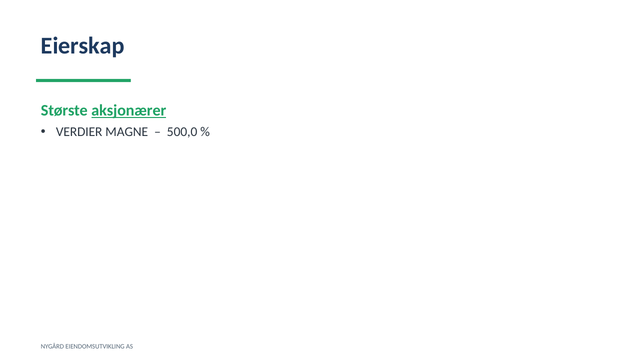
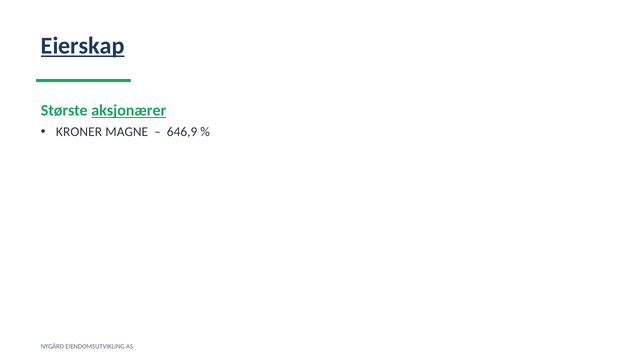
Eierskap underline: none -> present (83, 46)
VERDIER: VERDIER -> KRONER (79, 132)
500,0: 500,0 -> 646,9 (182, 132)
